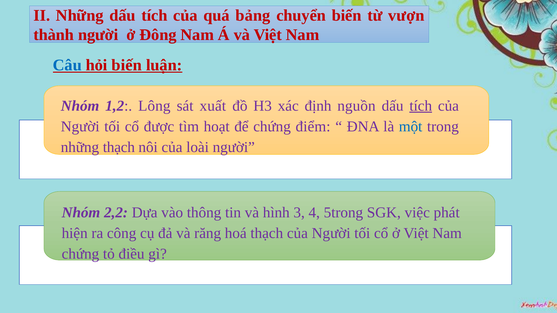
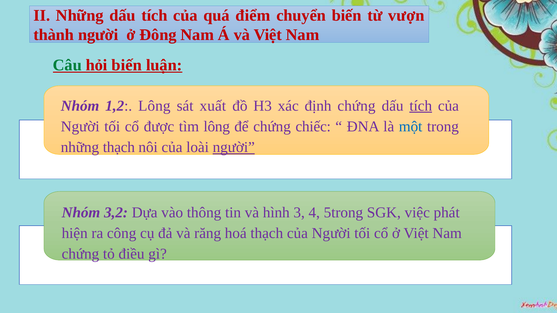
bảng: bảng -> điểm (253, 15)
Câu colour: blue -> green (67, 65)
định nguồn: nguồn -> chứng (356, 106)
tìm hoạt: hoạt -> lông (217, 127)
điểm: điểm -> chiếc (313, 127)
người underline: none -> present (234, 147)
2,2: 2,2 -> 3,2 (116, 213)
